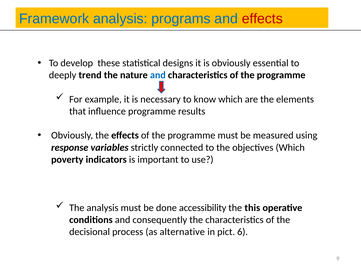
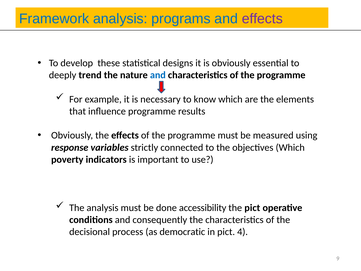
effects colour: red -> purple (262, 19)
the this: this -> pict (252, 208)
alternative: alternative -> democratic (182, 232)
6: 6 -> 4 (243, 232)
